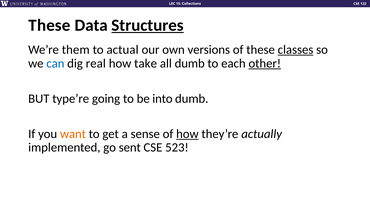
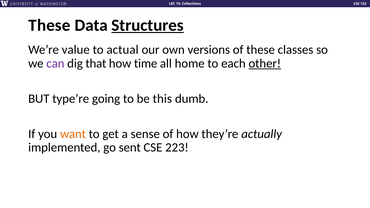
them: them -> value (76, 50)
classes underline: present -> none (296, 50)
can colour: blue -> purple (55, 64)
real: real -> that (96, 64)
take: take -> time (146, 64)
all dumb: dumb -> home (190, 64)
into: into -> this (162, 99)
how underline: present -> none (187, 134)
523: 523 -> 223 (177, 148)
